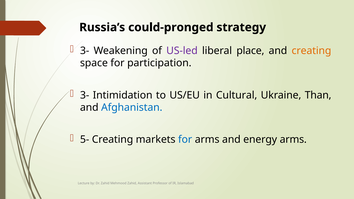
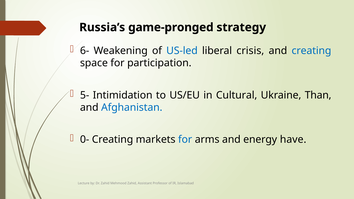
could-pronged: could-pronged -> game-pronged (171, 27)
3-: 3- -> 6- (85, 51)
US-led colour: purple -> blue (182, 51)
place: place -> crisis (250, 51)
creating colour: orange -> blue (311, 51)
3-: 3- -> 5- (85, 95)
5-: 5- -> 0- (85, 140)
energy arms: arms -> have (293, 140)
